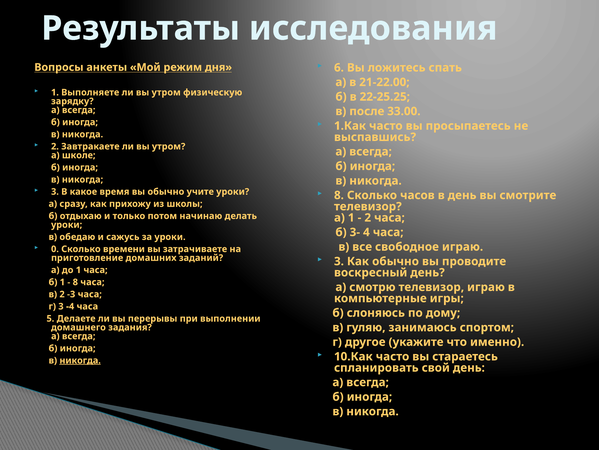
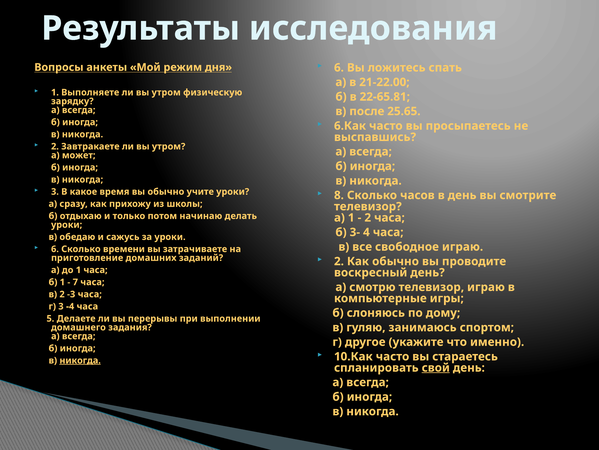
22-25.25: 22-25.25 -> 22-65.81 (385, 97)
33.00: 33.00 -> 25.65 (404, 111)
1.Как: 1.Как -> 6.Как (350, 126)
школе: школе -> может (79, 155)
0: 0 -> 6 (55, 249)
3: 3 -> 2 (339, 261)
8: 8 -> 7 (75, 282)
свой underline: none -> present (436, 367)
